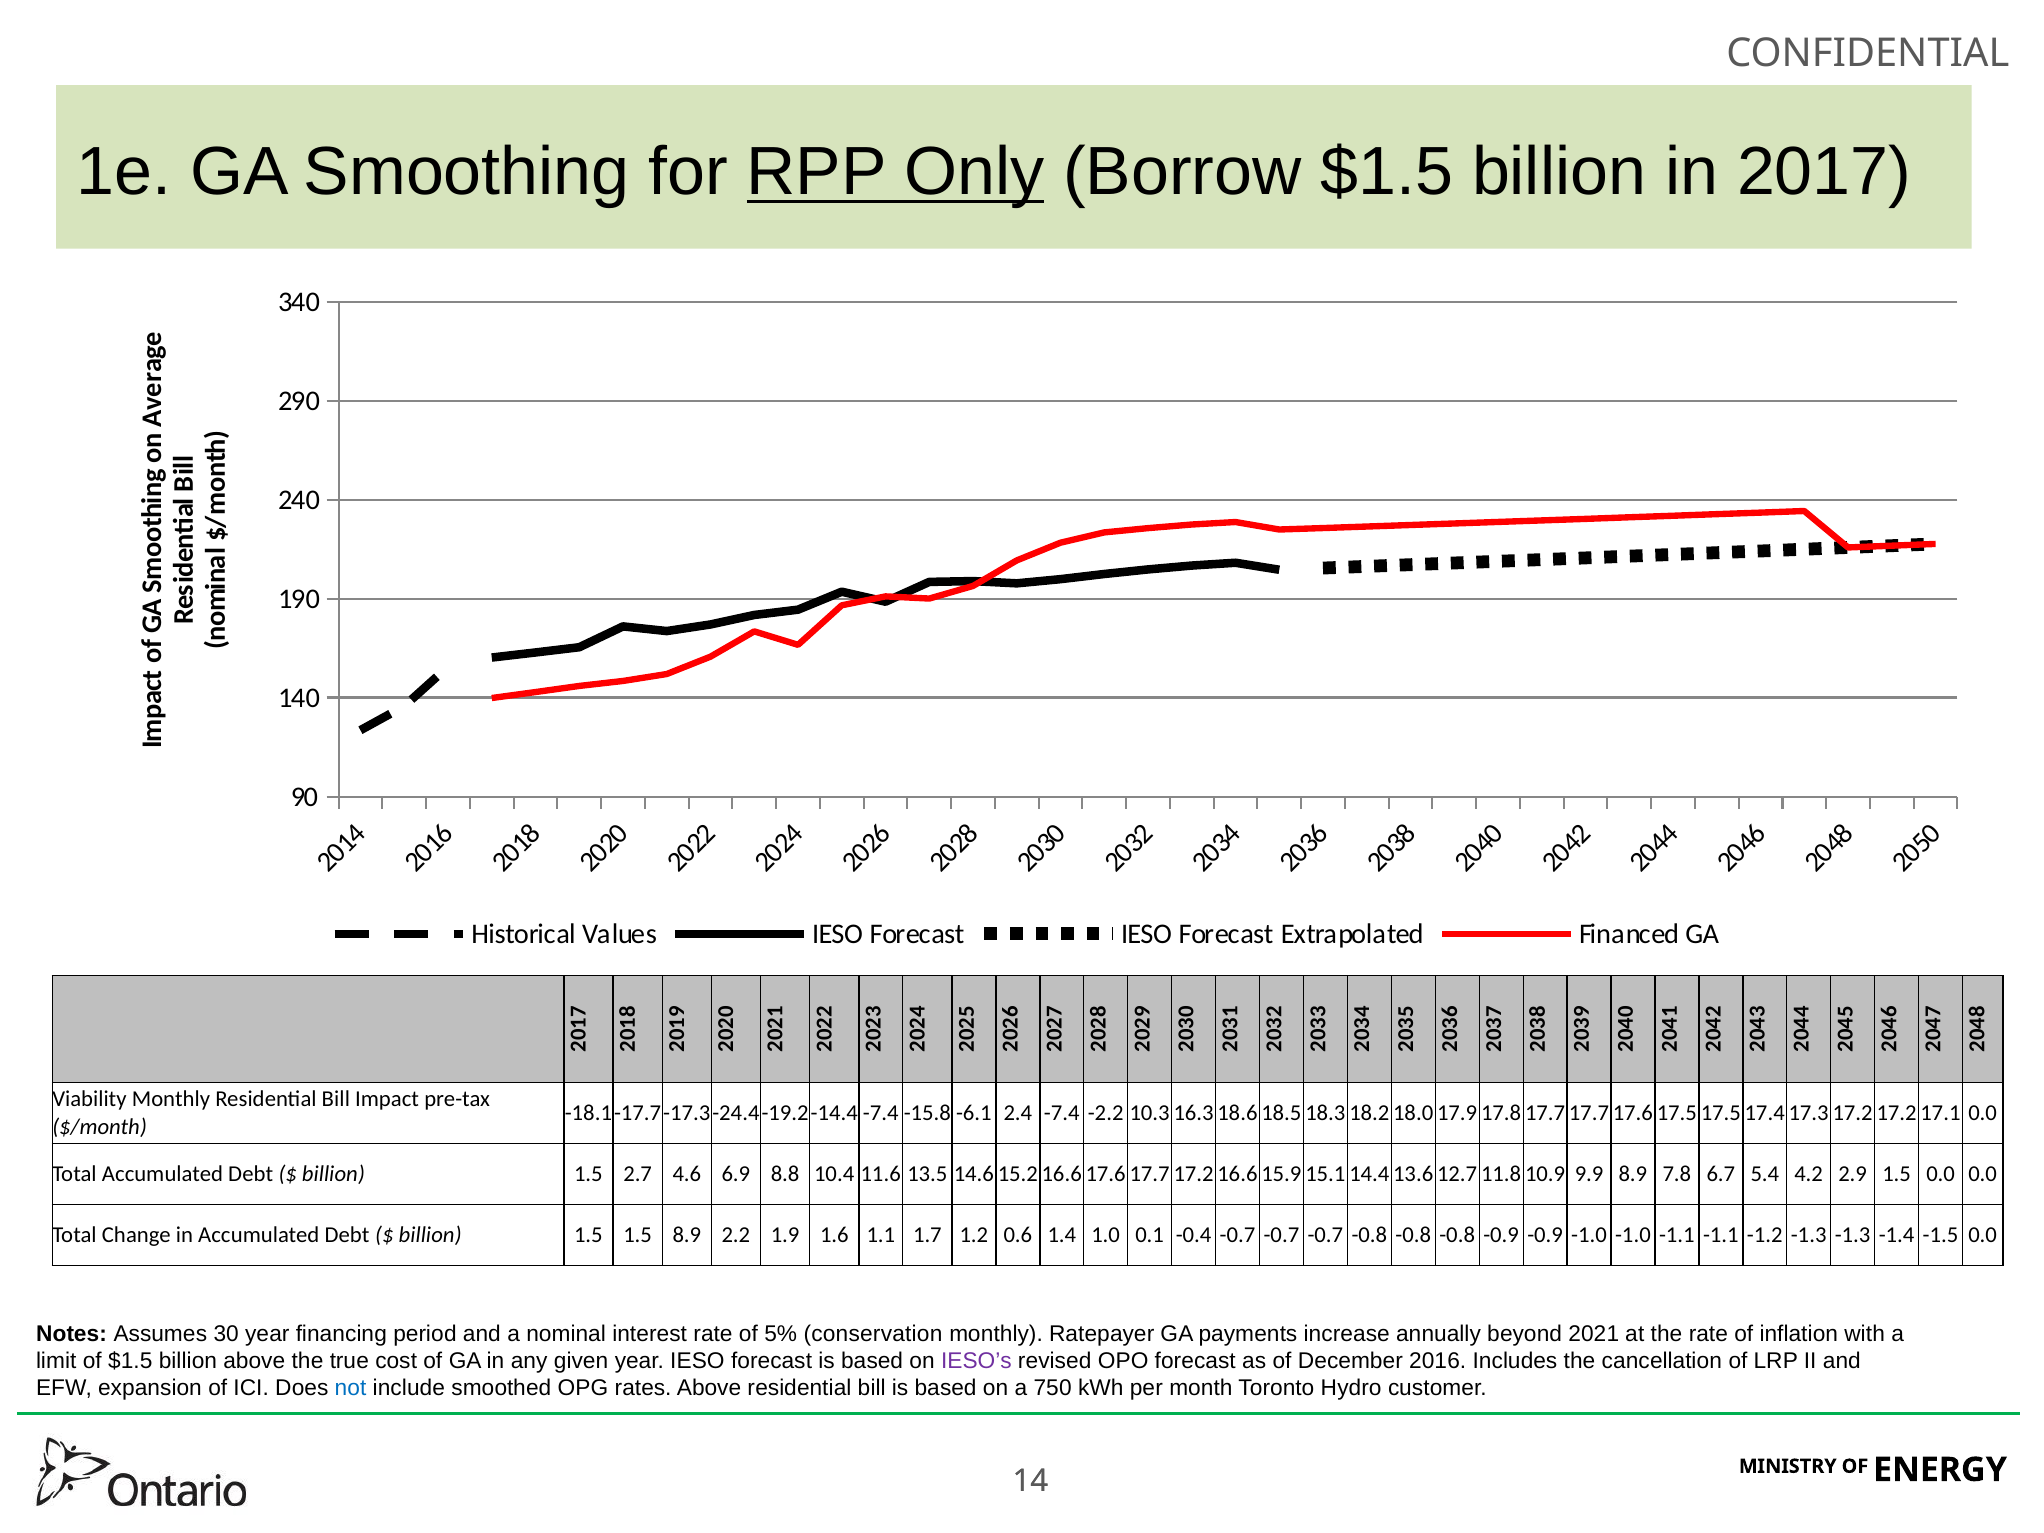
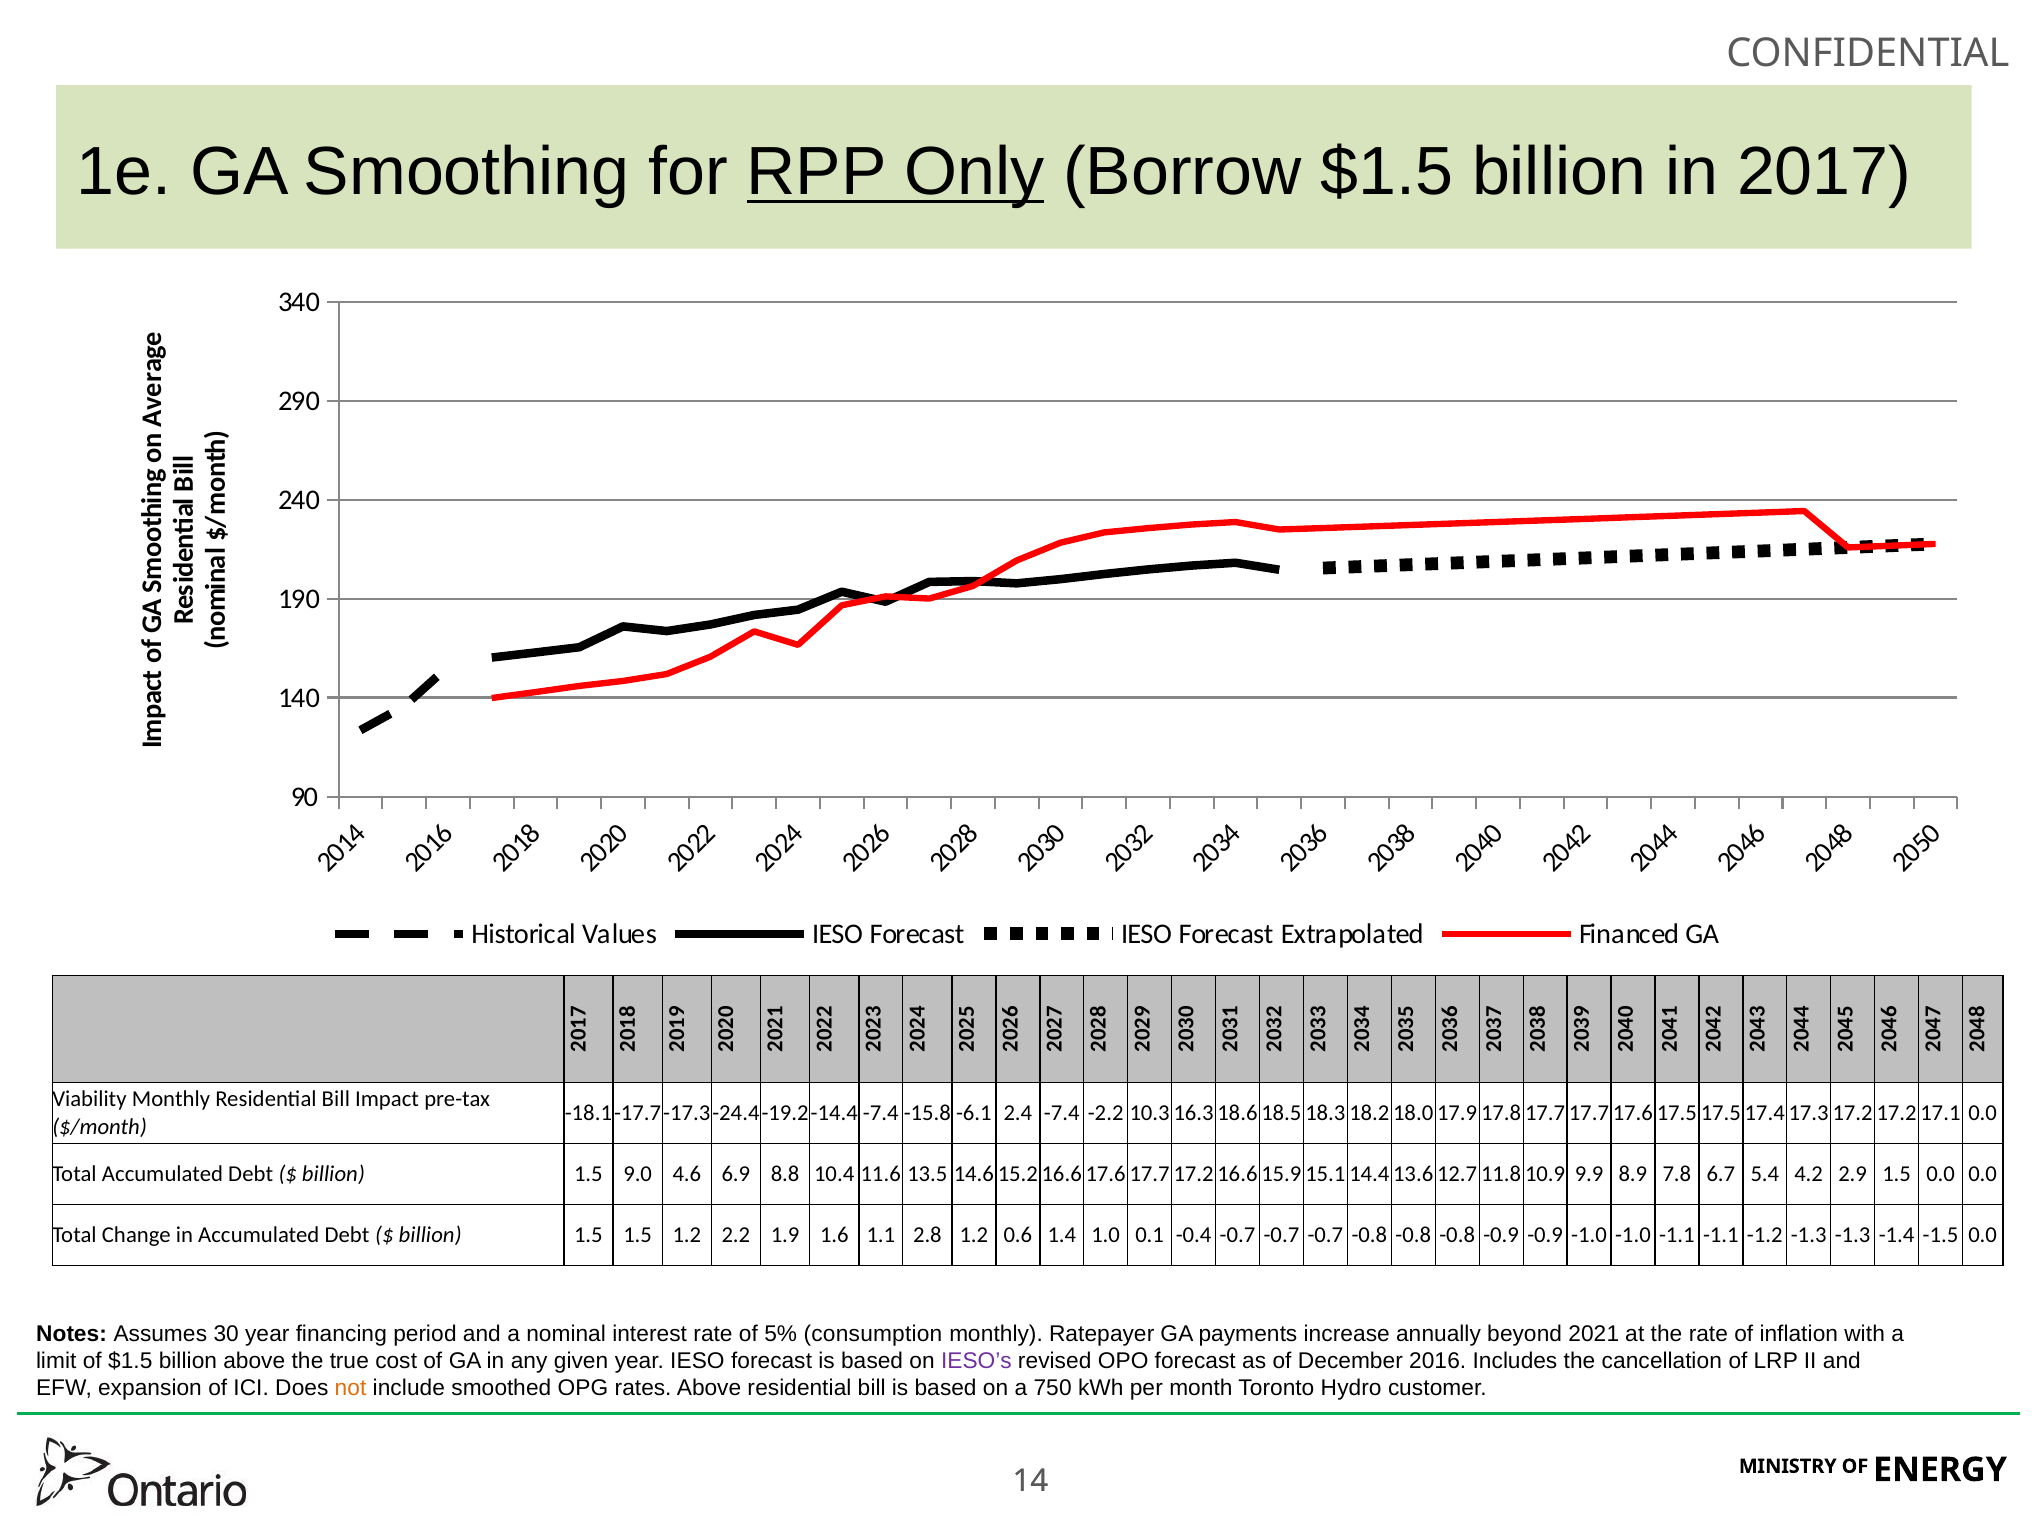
2.7: 2.7 -> 9.0 (638, 1174)
1.5 8.9: 8.9 -> 1.2 (687, 1235)
1.7: 1.7 -> 2.8 (927, 1235)
conservation: conservation -> consumption (873, 1334)
not colour: blue -> orange (351, 1388)
